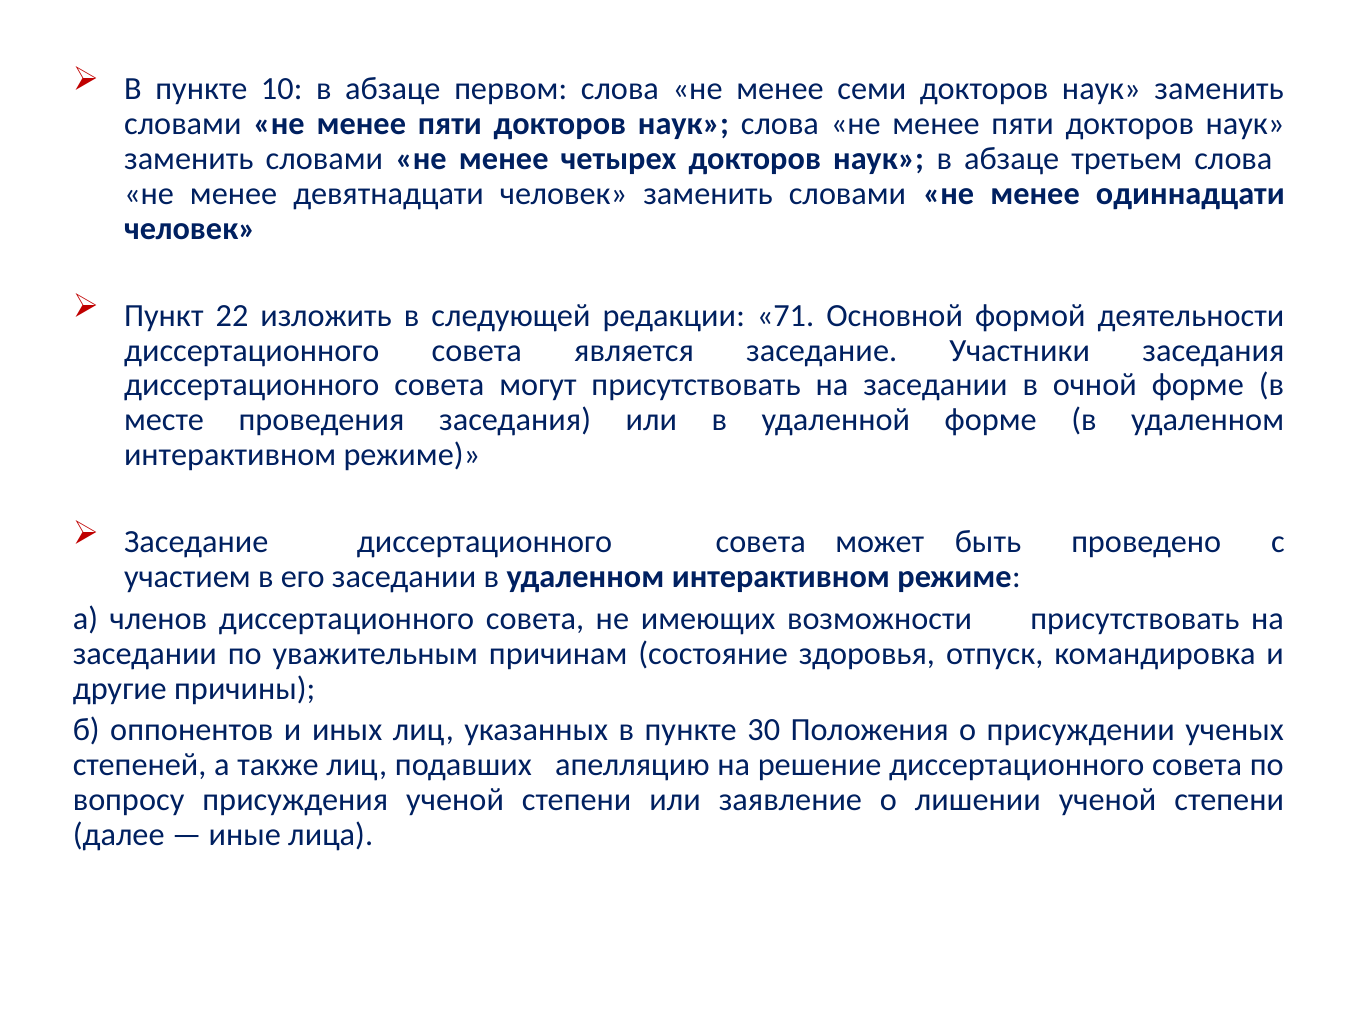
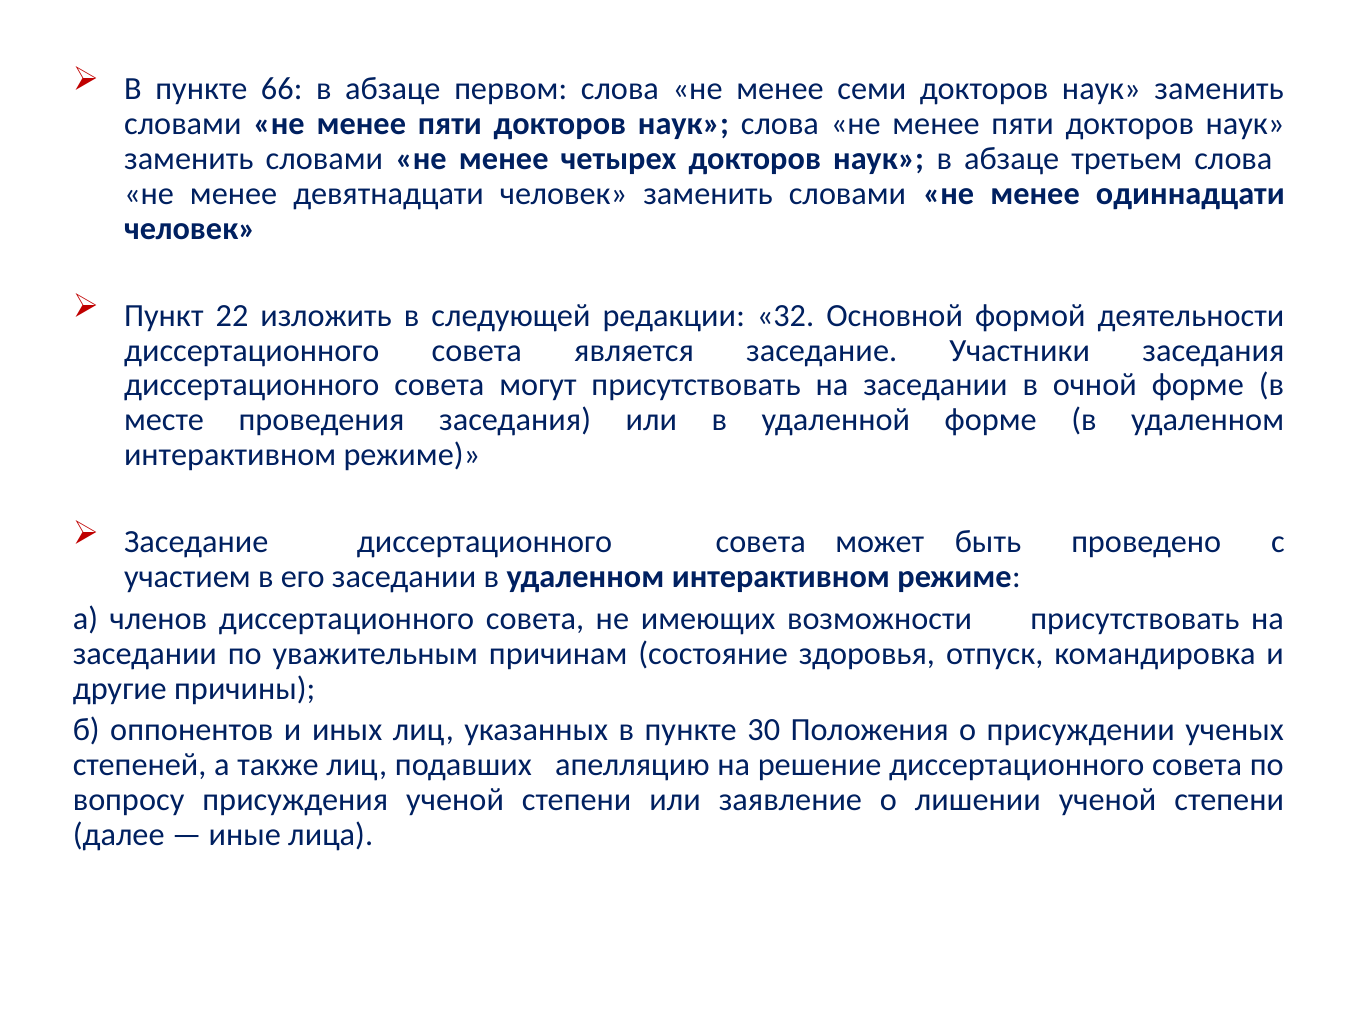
10: 10 -> 66 (282, 89)
71: 71 -> 32 (786, 316)
